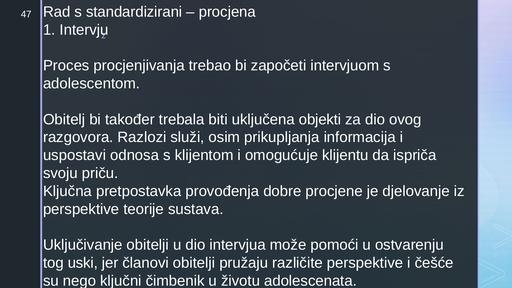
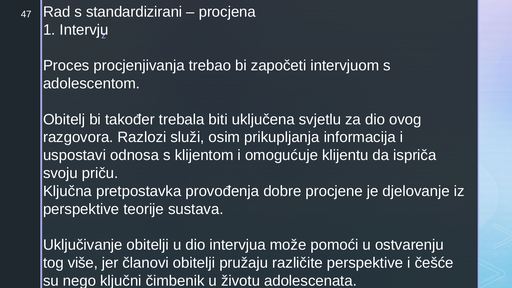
objekti: objekti -> svjetlu (320, 119)
uski: uski -> više (83, 263)
